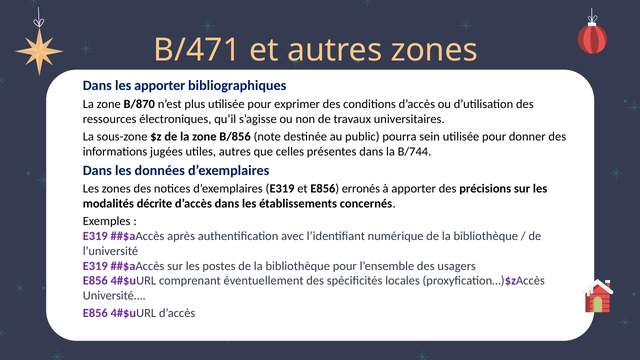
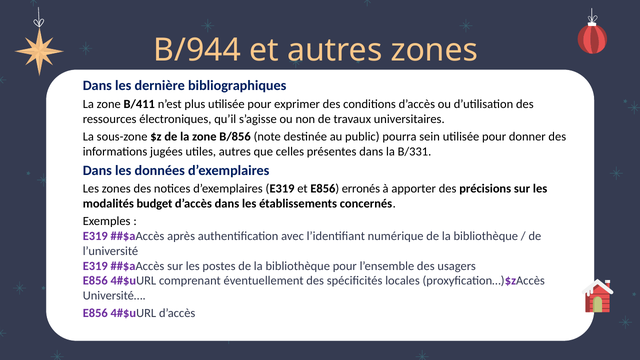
B/471: B/471 -> B/944 (197, 50)
les apporter: apporter -> dernière (160, 86)
B/870: B/870 -> B/411 (139, 104)
B/744: B/744 -> B/331 (414, 151)
décrite: décrite -> budget (154, 204)
